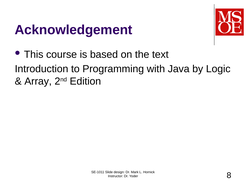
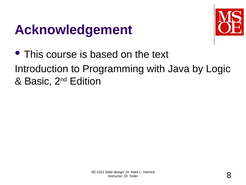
Array: Array -> Basic (38, 81)
